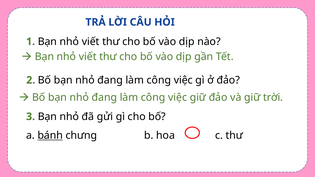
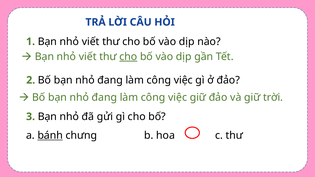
cho underline: none -> present (128, 57)
